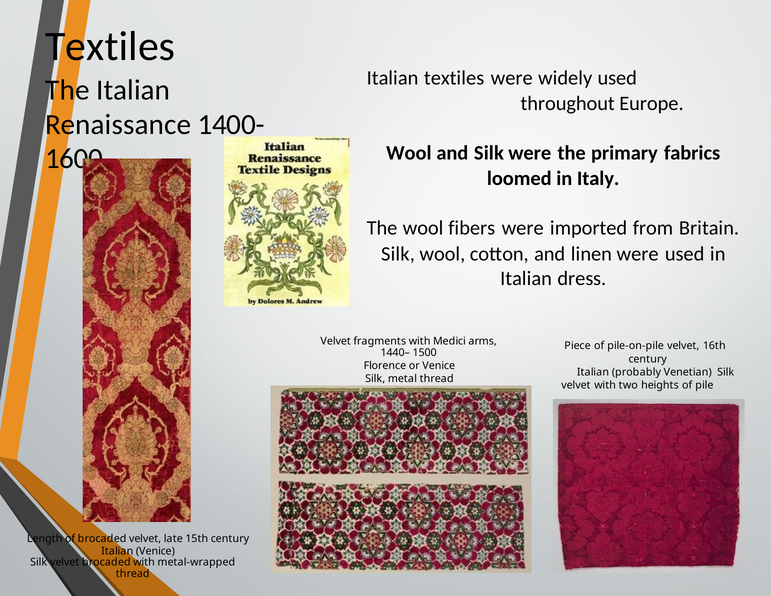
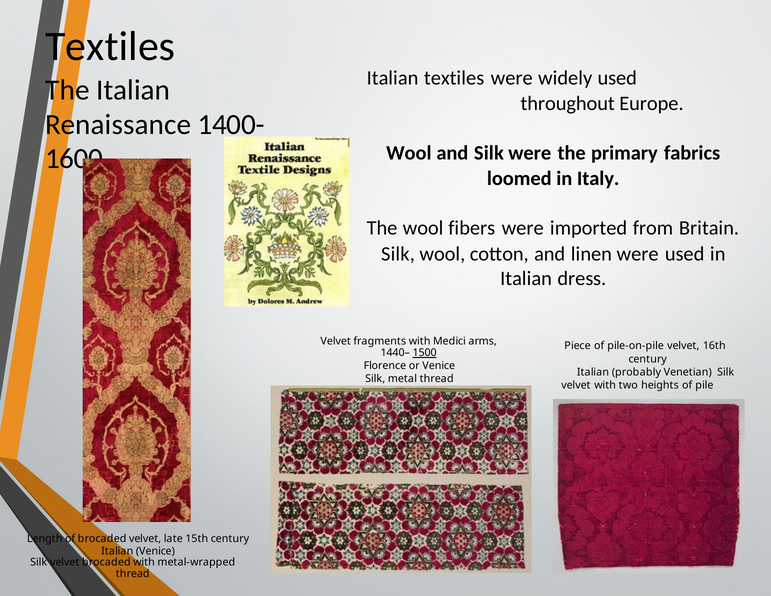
1500 underline: none -> present (425, 353)
